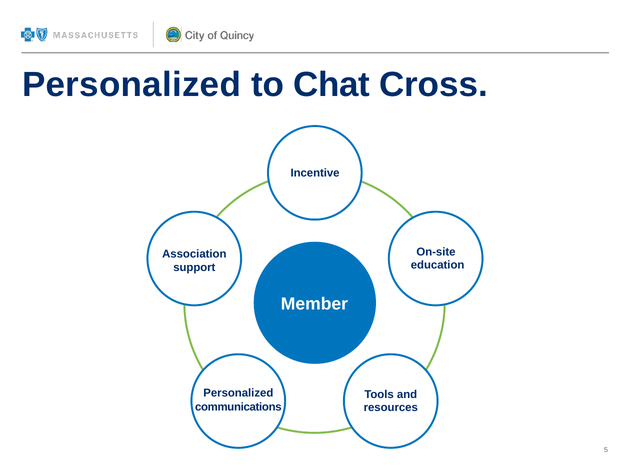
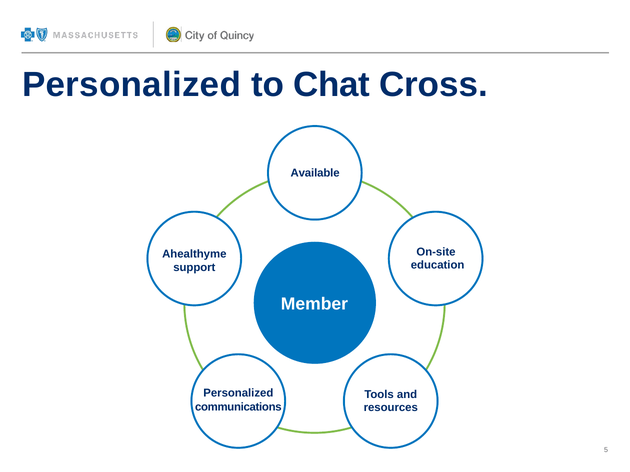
Incentive: Incentive -> Available (315, 173)
Association: Association -> Ahealthyme (194, 254)
